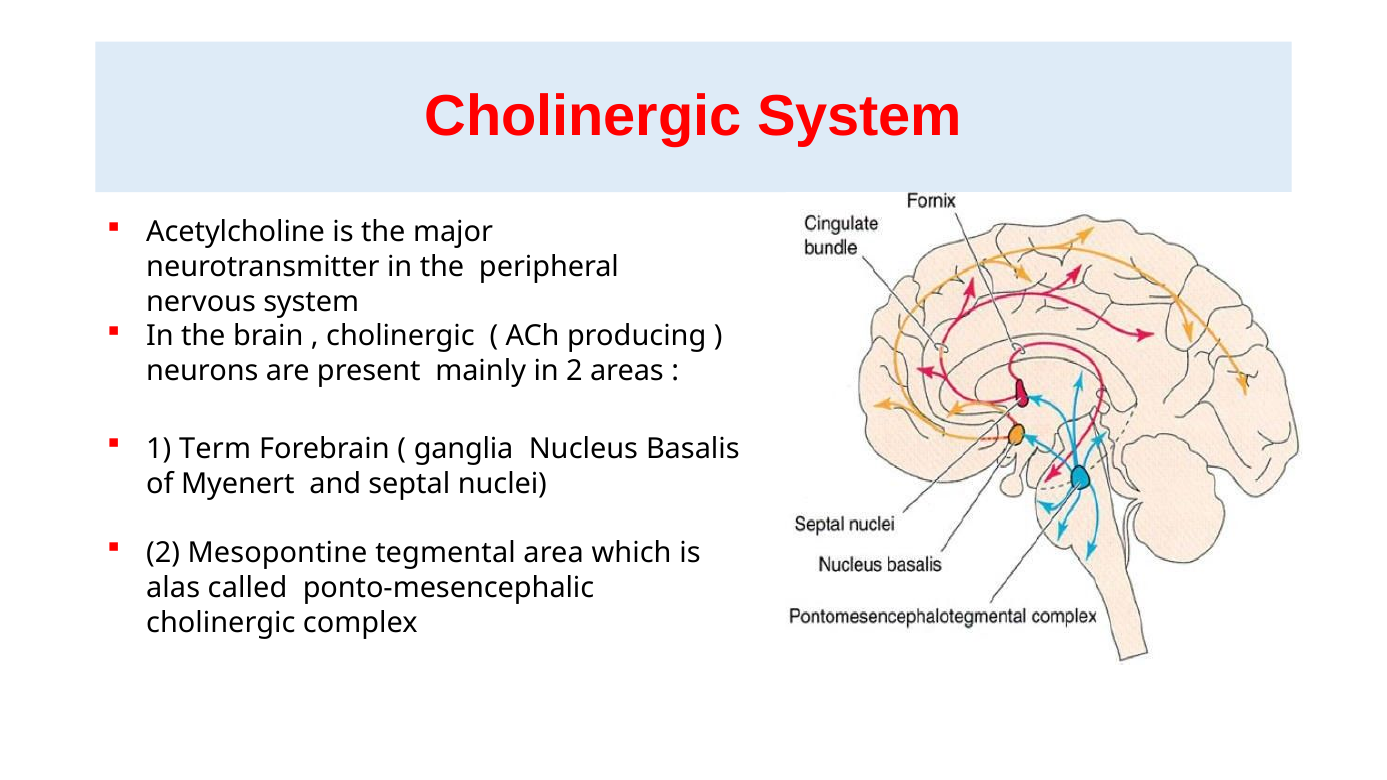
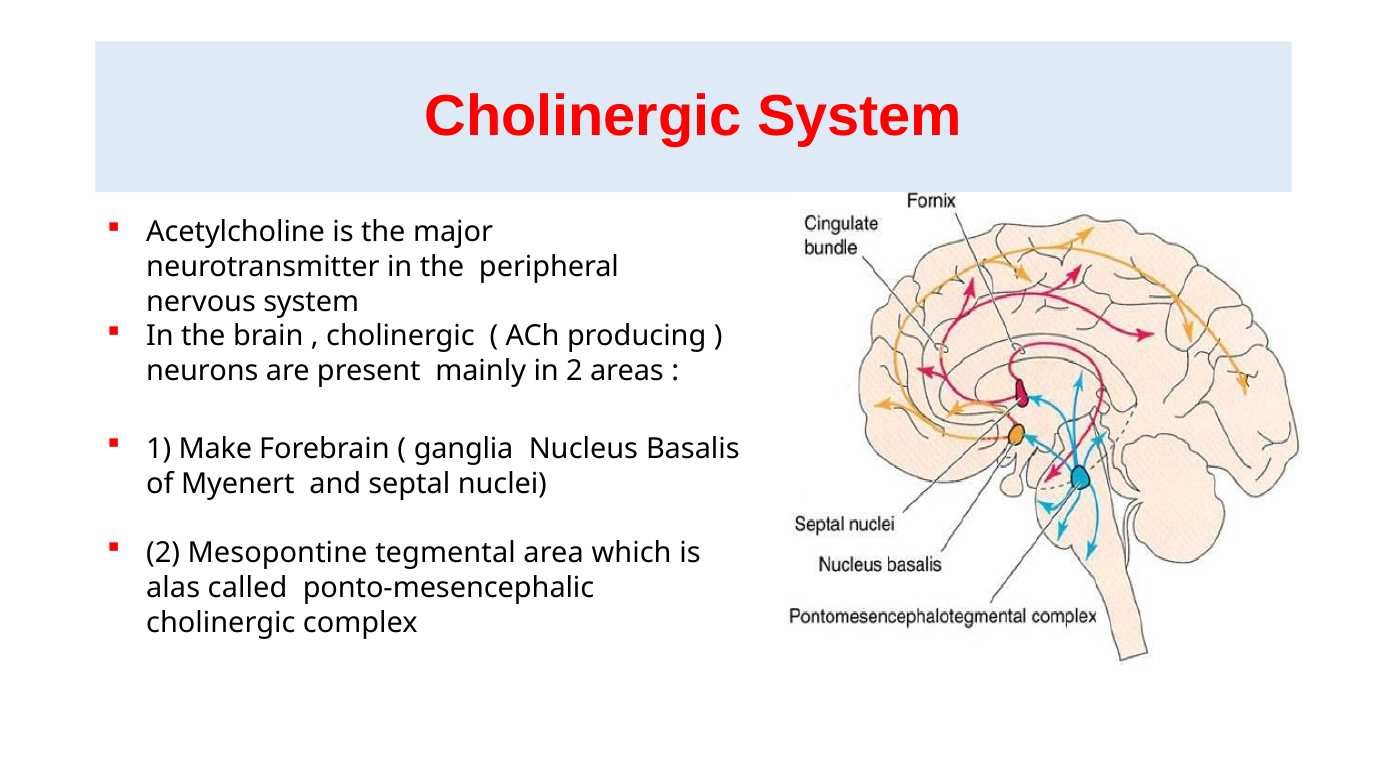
Term: Term -> Make (215, 449)
